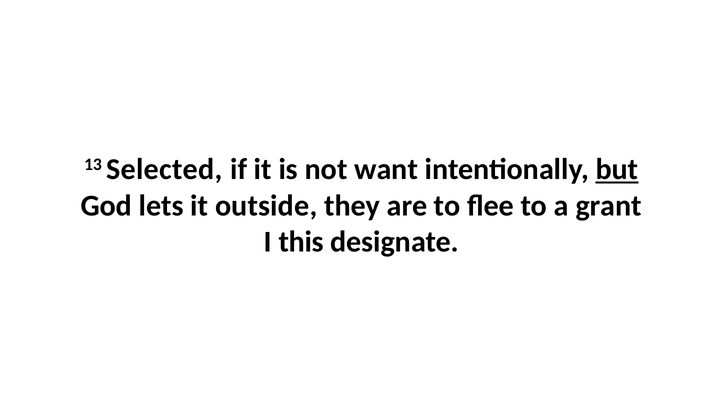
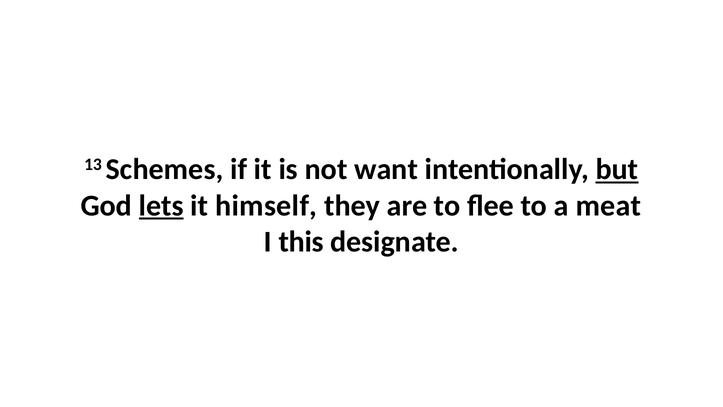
Selected: Selected -> Schemes (165, 169)
lets underline: none -> present (161, 205)
outside: outside -> himself (266, 205)
grant: grant -> meat (608, 205)
